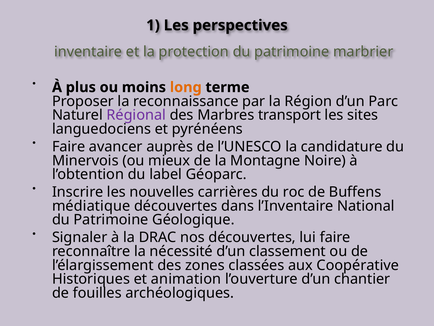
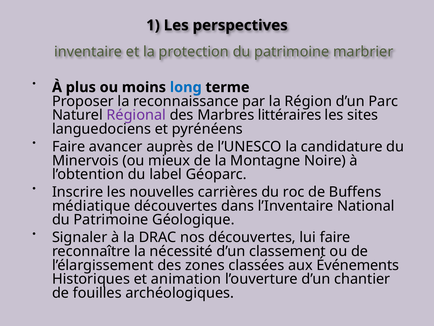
long colour: orange -> blue (186, 87)
transport: transport -> littéraires (290, 115)
Coopérative: Coopérative -> Événements (358, 265)
